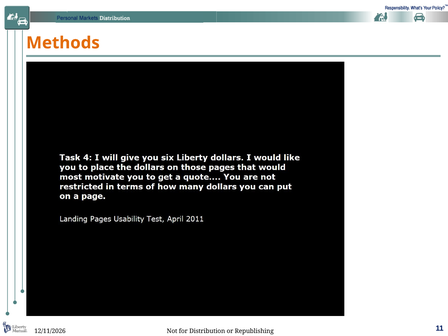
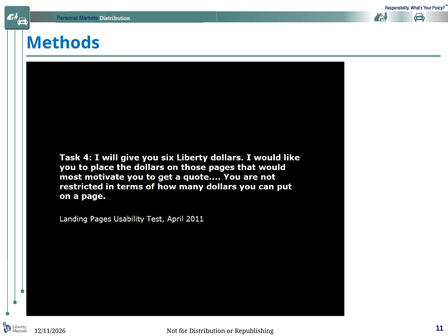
Methods colour: orange -> blue (63, 43)
